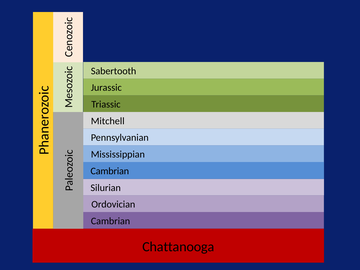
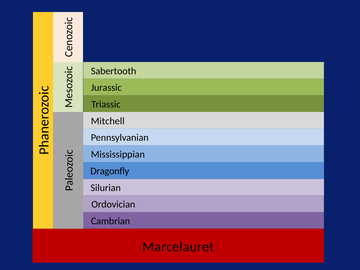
Cambrian: Cambrian -> Dragonfly (110, 171)
Chattanooga: Chattanooga -> Marcelauret (178, 247)
